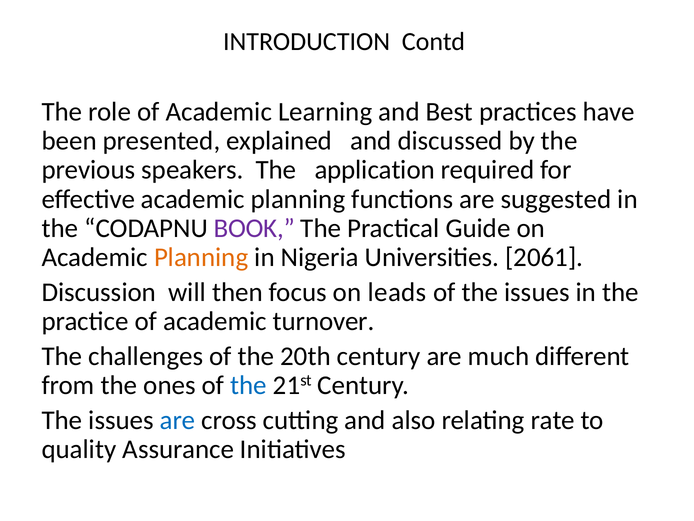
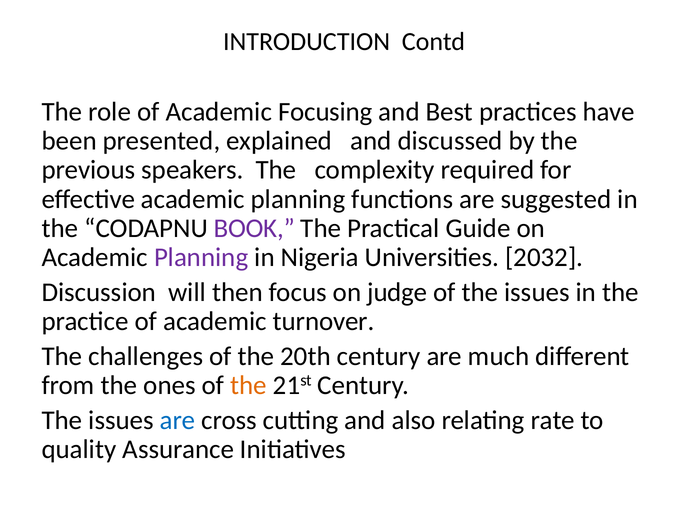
Learning: Learning -> Focusing (325, 112)
application: application -> complexity (375, 170)
Planning colour: orange -> purple (201, 257)
2061: 2061 -> 2032 (544, 257)
leads: leads -> judge (397, 292)
the colour: blue -> orange (249, 385)
